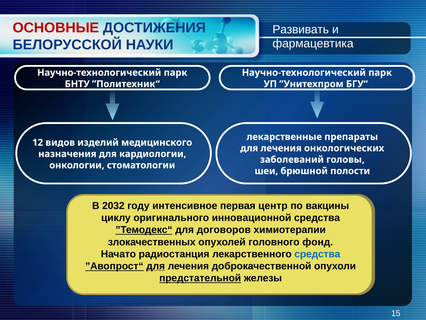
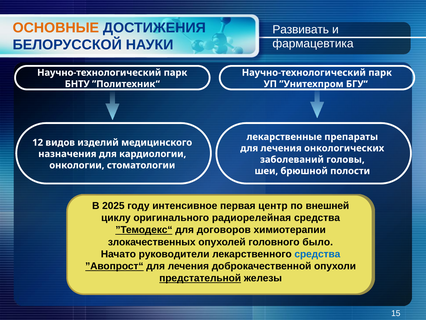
ОСНОВНЫЕ colour: red -> orange (56, 28)
2032: 2032 -> 2025 (113, 205)
вакцины: вакцины -> внешней (327, 205)
инновационной: инновационной -> радиорелейная (252, 217)
фонд: фонд -> было (318, 242)
радиостанция: радиостанция -> руководители (174, 254)
для underline: present -> none (156, 266)
